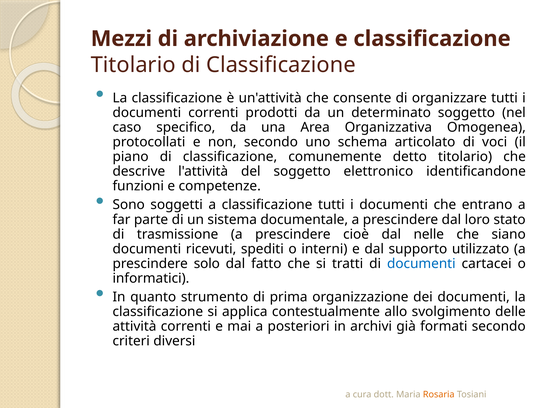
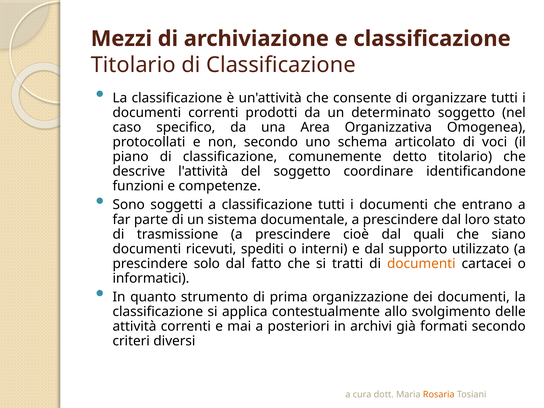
elettronico: elettronico -> coordinare (378, 171)
nelle: nelle -> quali (429, 234)
documenti colour: blue -> orange (421, 264)
